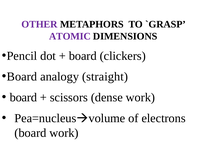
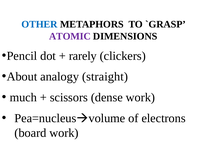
OTHER colour: purple -> blue (40, 24)
board: board -> rarely (83, 56)
Board: Board -> About (22, 77)
board: board -> much (23, 97)
